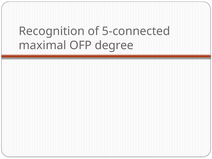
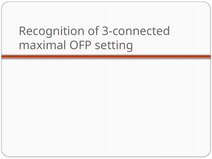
5-connected: 5-connected -> 3-connected (136, 31)
degree: degree -> setting (114, 45)
